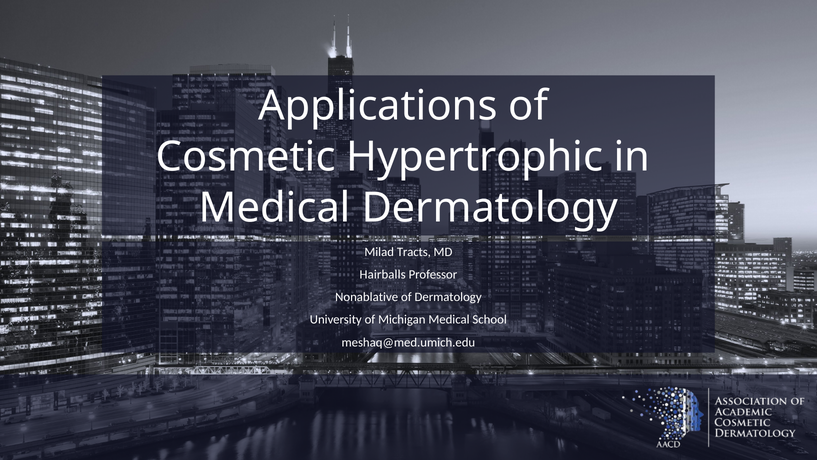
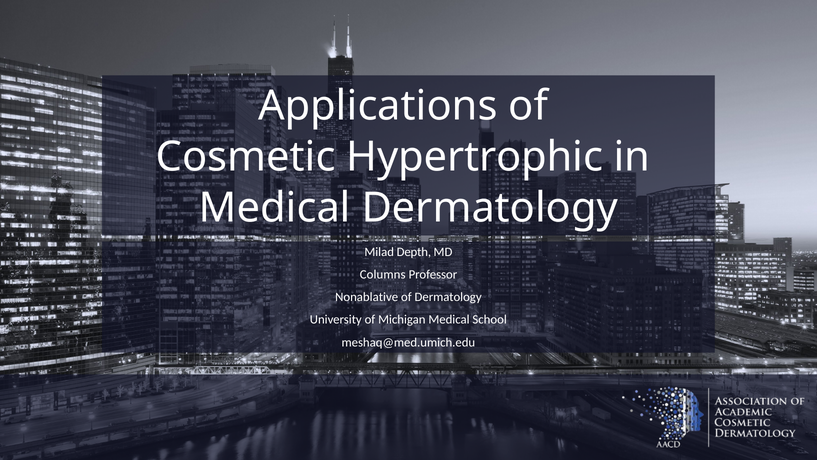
Tracts: Tracts -> Depth (414, 252)
Hairballs: Hairballs -> Columns (383, 274)
